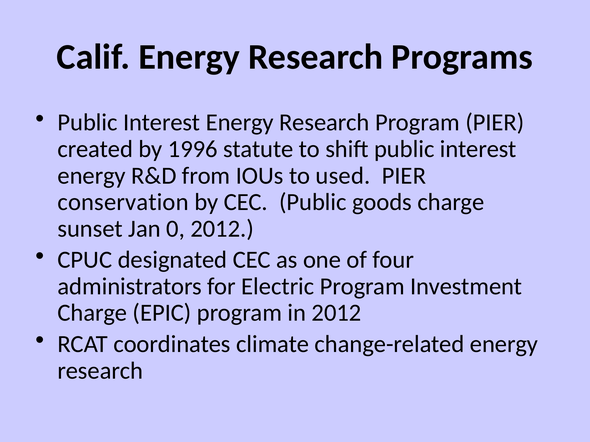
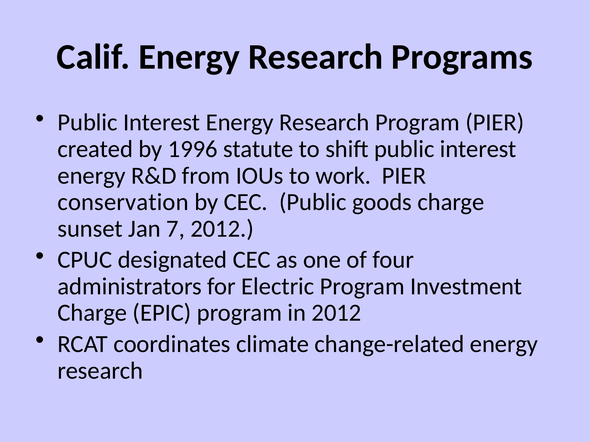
used: used -> work (343, 176)
0: 0 -> 7 (176, 229)
